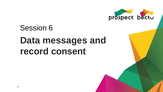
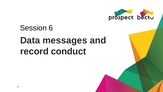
consent: consent -> conduct (69, 51)
